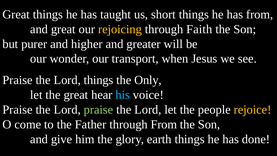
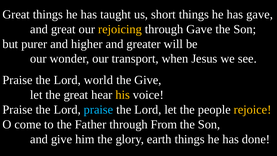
has from: from -> gave (260, 14)
through Faith: Faith -> Gave (199, 29)
Lord things: things -> world (98, 80)
the Only: Only -> Give (148, 80)
his colour: light blue -> yellow (123, 95)
praise colour: light green -> light blue (98, 110)
